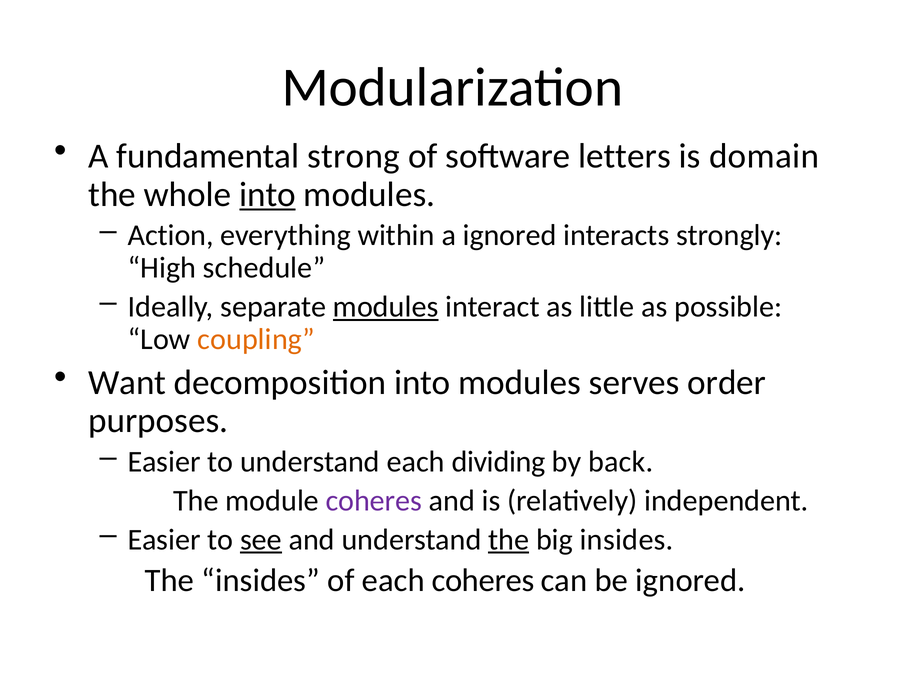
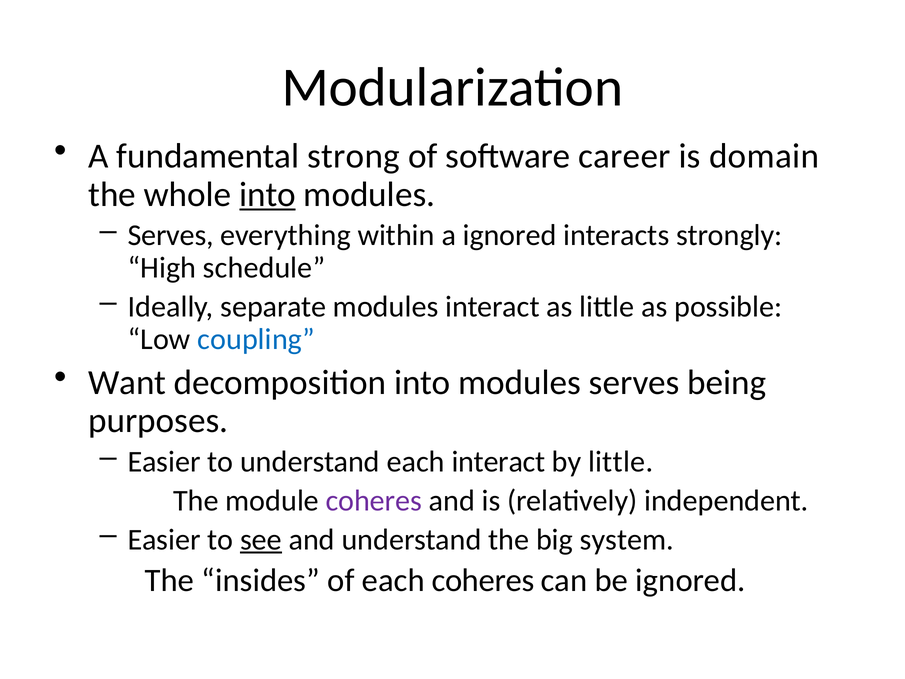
letters: letters -> career (624, 156)
Action: Action -> Serves (171, 235)
modules underline: present -> none (386, 307)
coupling colour: orange -> blue (256, 339)
order: order -> being (727, 383)
each dividing: dividing -> interact (498, 462)
by back: back -> little (621, 462)
the underline: present -> none (509, 539)
big insides: insides -> system (627, 539)
